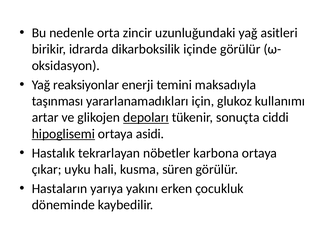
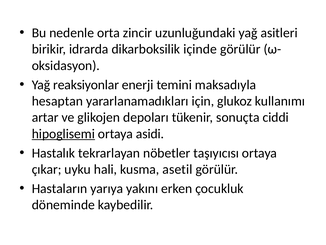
taşınması: taşınması -> hesaptan (57, 101)
depoları underline: present -> none (146, 117)
karbona: karbona -> taşıyıcısı (216, 153)
süren: süren -> asetil (177, 169)
